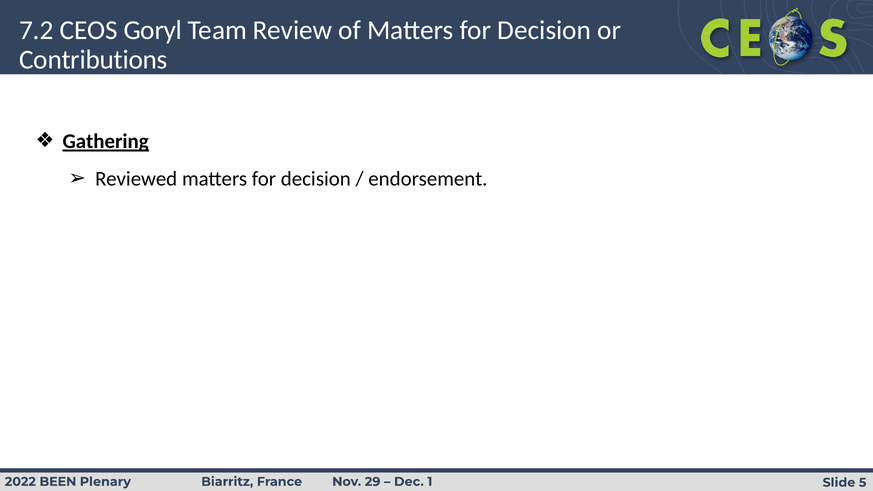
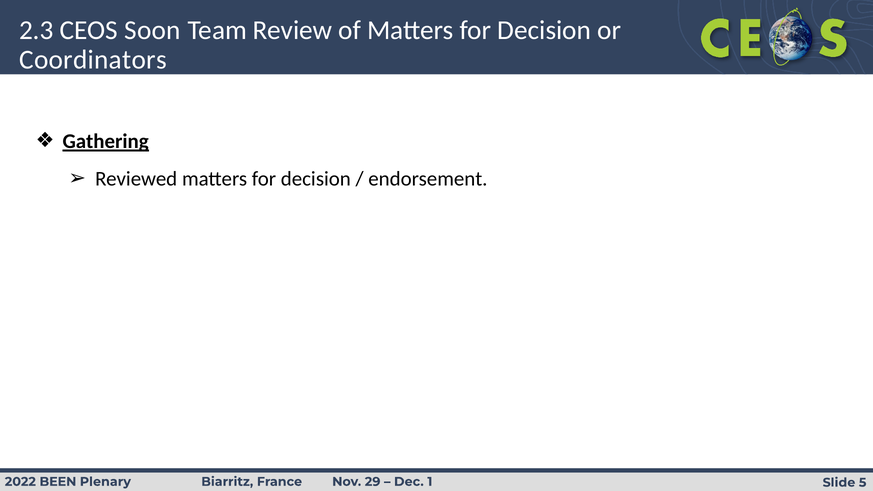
7.2: 7.2 -> 2.3 (36, 30)
Goryl: Goryl -> Soon (153, 30)
Contributions: Contributions -> Coordinators (93, 60)
